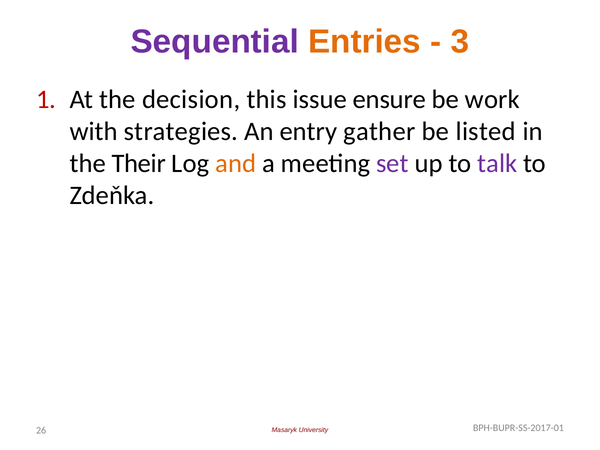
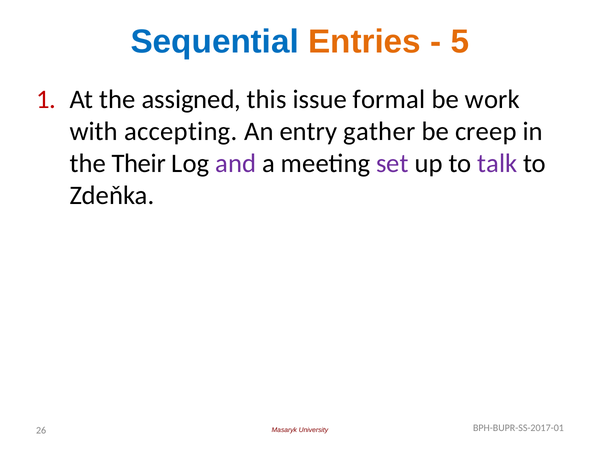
Sequential colour: purple -> blue (215, 42)
3: 3 -> 5 (460, 42)
decision: decision -> assigned (191, 99)
ensure: ensure -> formal (389, 99)
strategies: strategies -> accepting (181, 131)
listed: listed -> creep (486, 131)
and colour: orange -> purple (236, 163)
